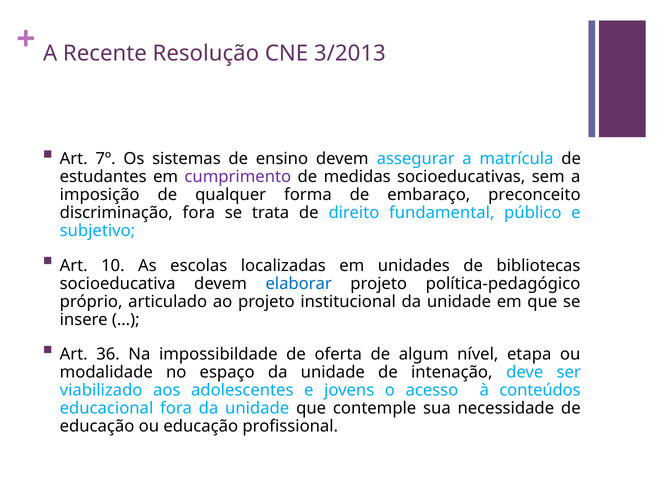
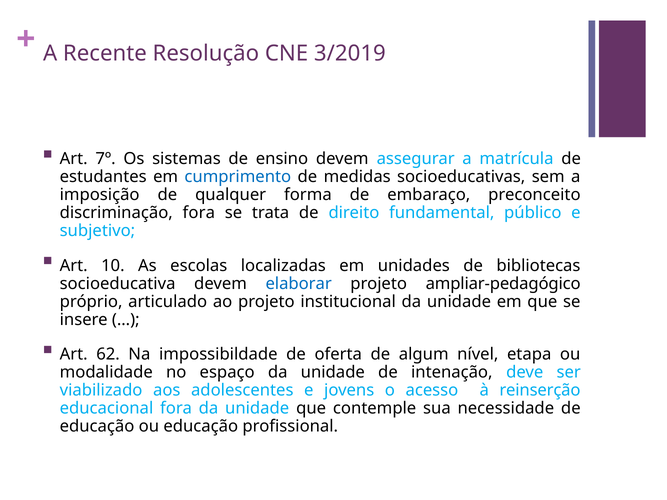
3/2013: 3/2013 -> 3/2019 (350, 54)
cumprimento colour: purple -> blue (238, 177)
política-pedagógico: política-pedagógico -> ampliar-pedagógico (503, 284)
36: 36 -> 62 (108, 354)
conteúdos: conteúdos -> reinserção (540, 391)
